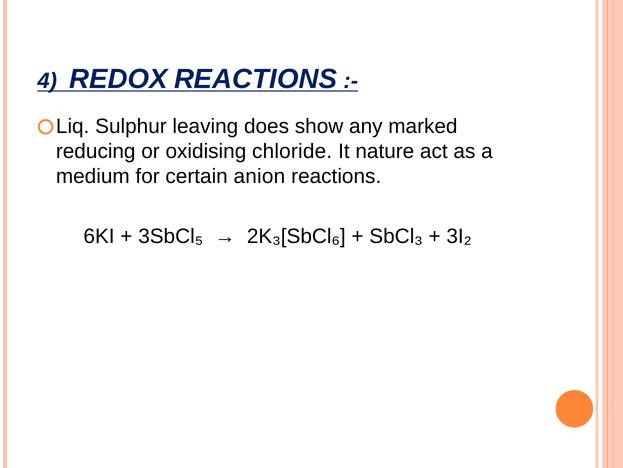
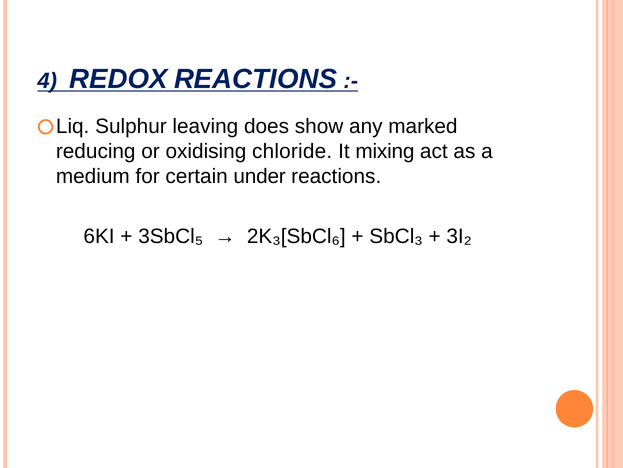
nature: nature -> mixing (385, 151)
anion: anion -> under (260, 176)
